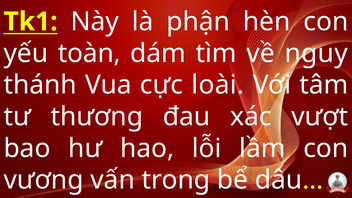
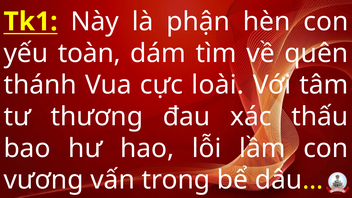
nguy: nguy -> quên (316, 53)
vượt: vượt -> thấu (320, 117)
